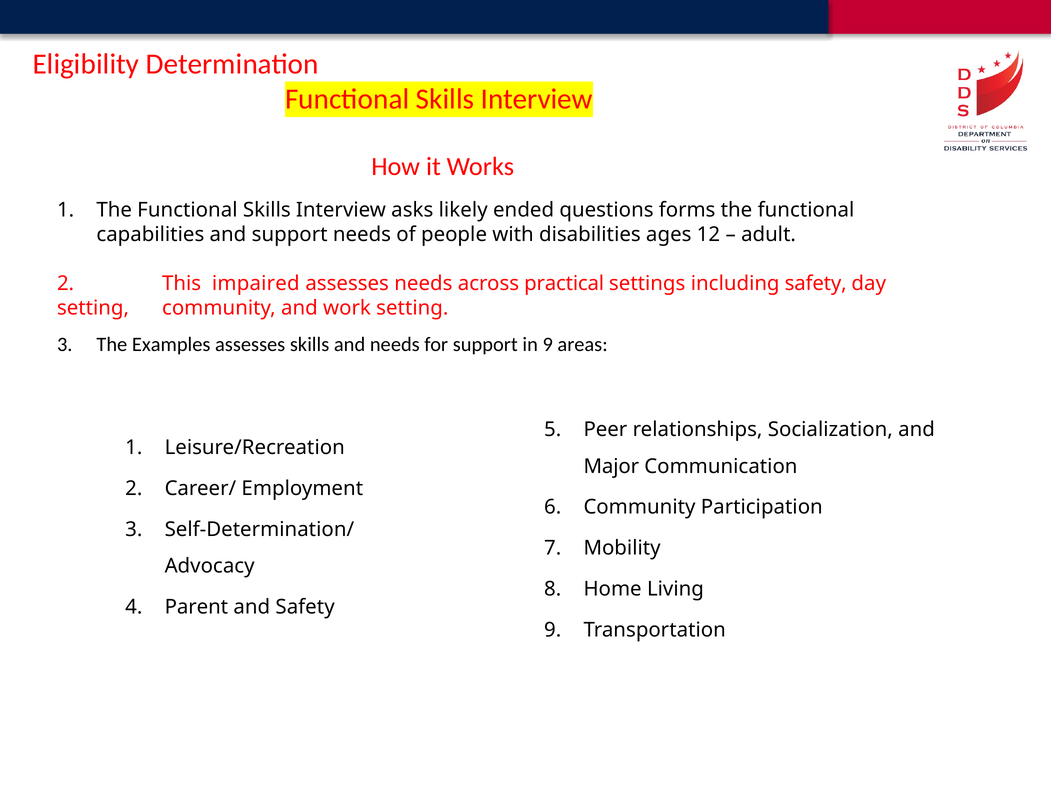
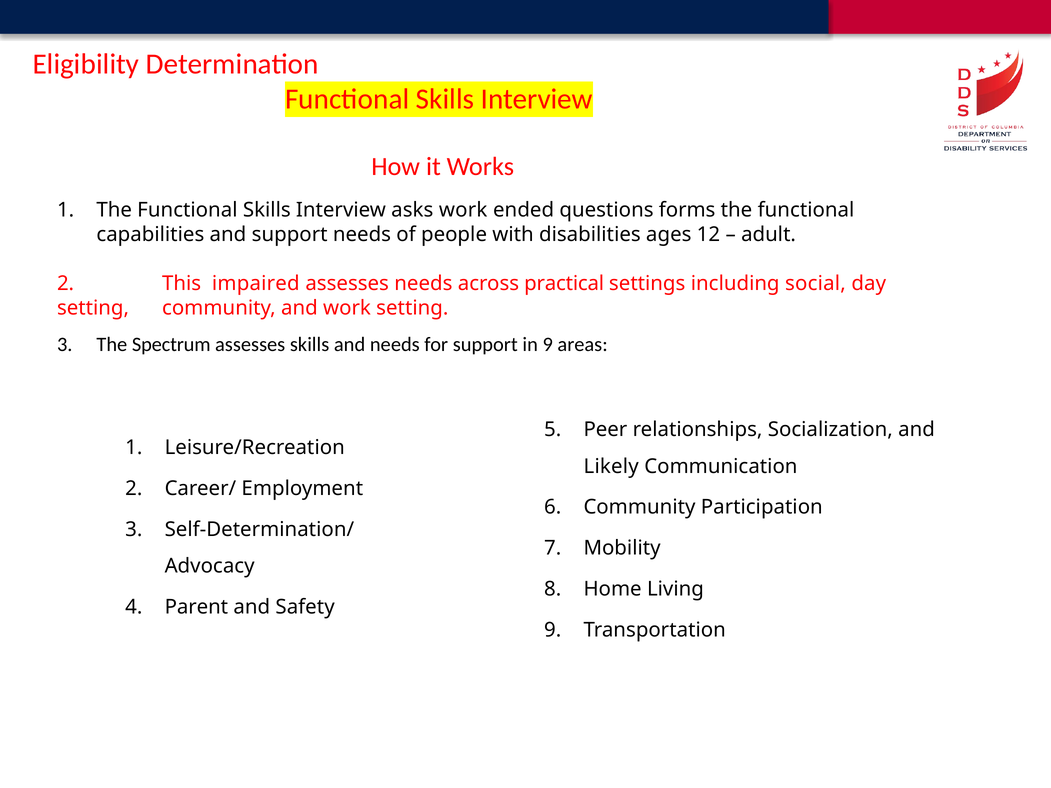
asks likely: likely -> work (463, 210)
including safety: safety -> social (815, 284)
Examples: Examples -> Spectrum (171, 345)
Major: Major -> Likely (611, 466)
